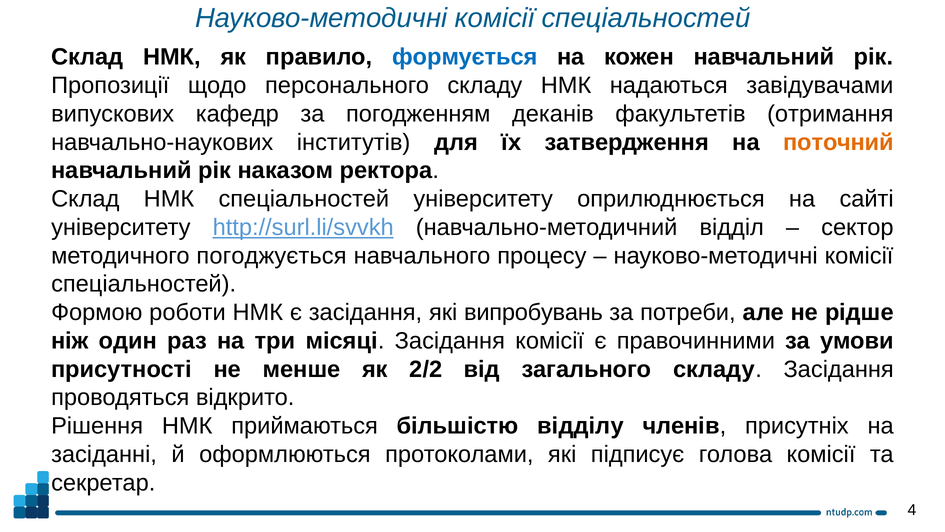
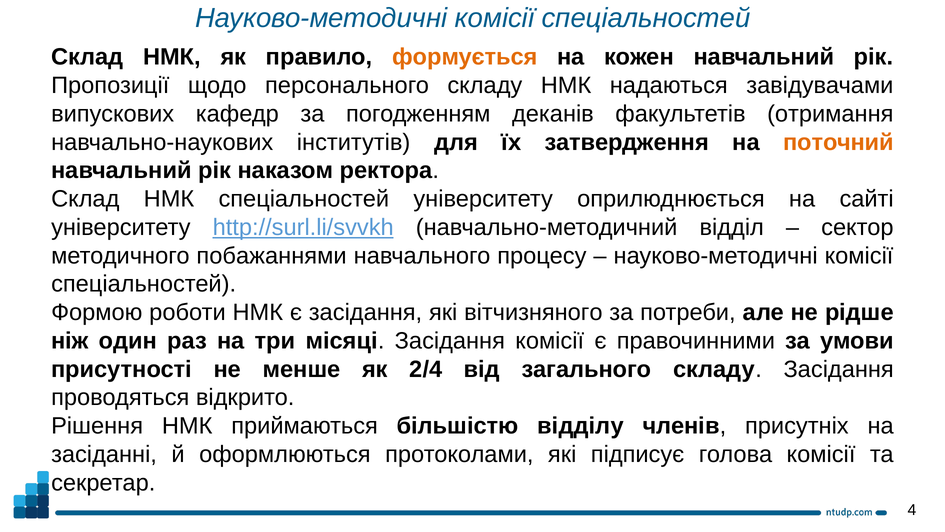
формується colour: blue -> orange (465, 57)
погоджується: погоджується -> побажаннями (272, 255)
випробувань: випробувань -> вітчизняного (533, 312)
2/2: 2/2 -> 2/4 (426, 369)
